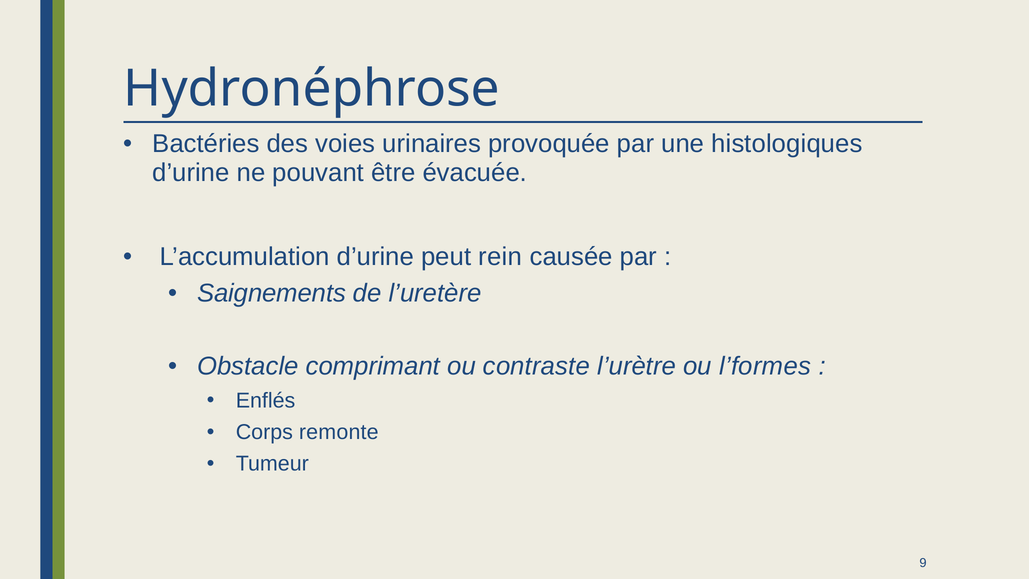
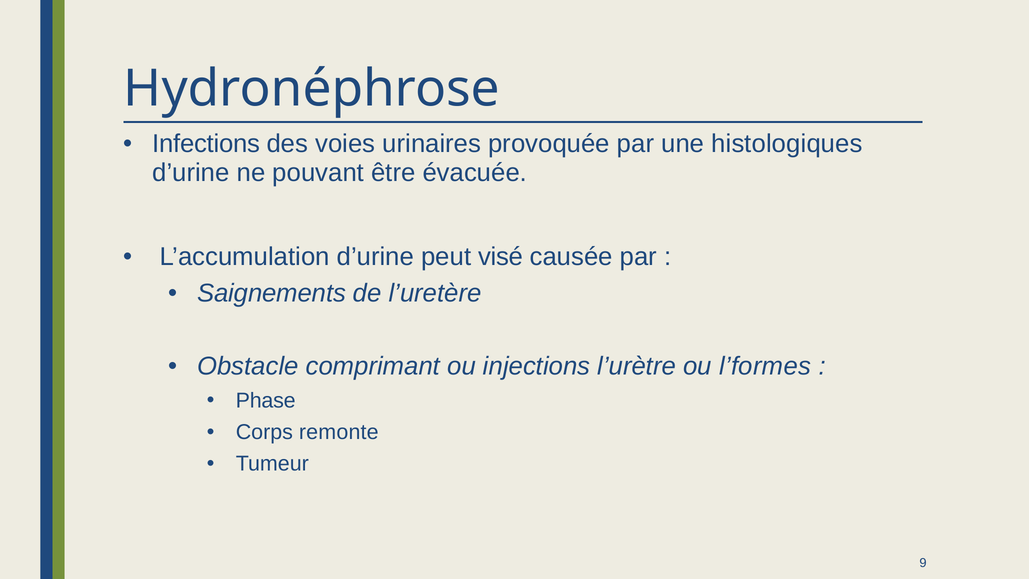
Bactéries: Bactéries -> Infections (206, 144)
rein: rein -> visé (501, 257)
contraste: contraste -> injections (537, 366)
Enflés: Enflés -> Phase (266, 400)
